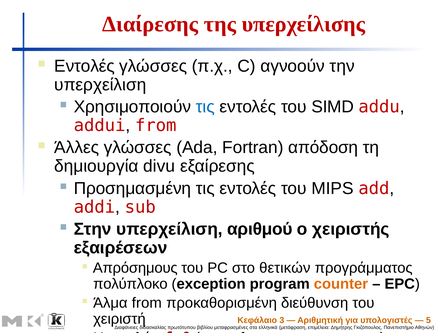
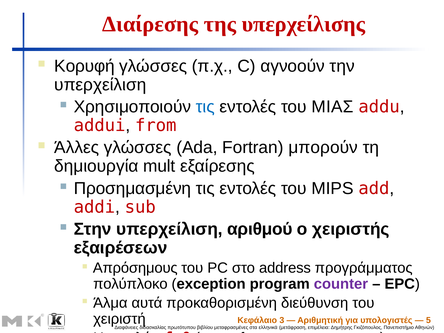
Εντολές: Εντολές -> Κορυφή (85, 66)
SIMD: SIMD -> ΜΙΑΣ (332, 107)
απόδοση: απόδοση -> μπορούν (323, 148)
divu: divu -> mult (159, 166)
θετικών: θετικών -> address (285, 268)
counter colour: orange -> purple (341, 284)
Άλμα from: from -> αυτά (147, 303)
